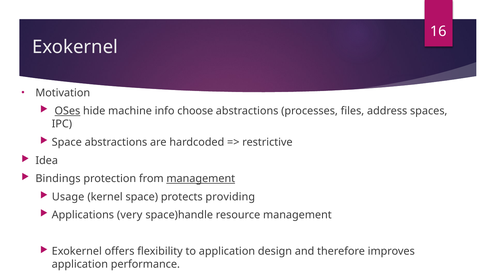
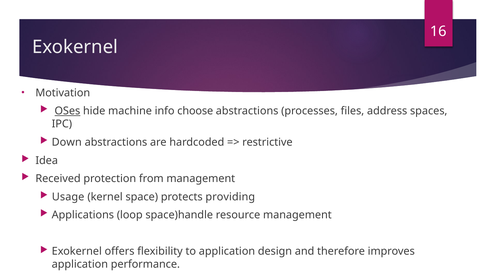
Space: Space -> Down (67, 142)
Bindings: Bindings -> Received (58, 179)
management underline: present -> none (201, 179)
very: very -> loop (130, 215)
